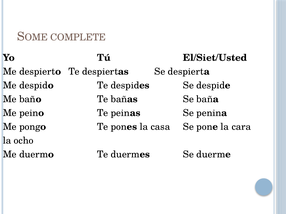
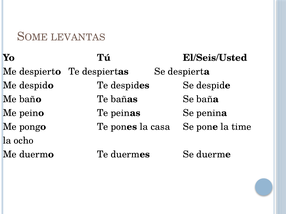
COMPLETE: COMPLETE -> LEVANTAS (78, 37)
El/Siet/Usted: El/Siet/Usted -> El/Seis/Usted (215, 58)
cara: cara -> time (241, 127)
